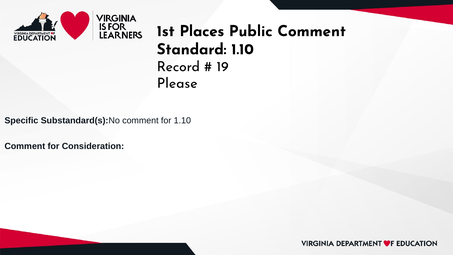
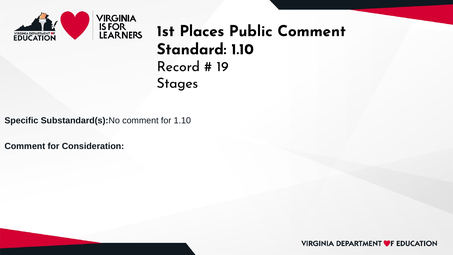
Please: Please -> Stages (177, 83)
